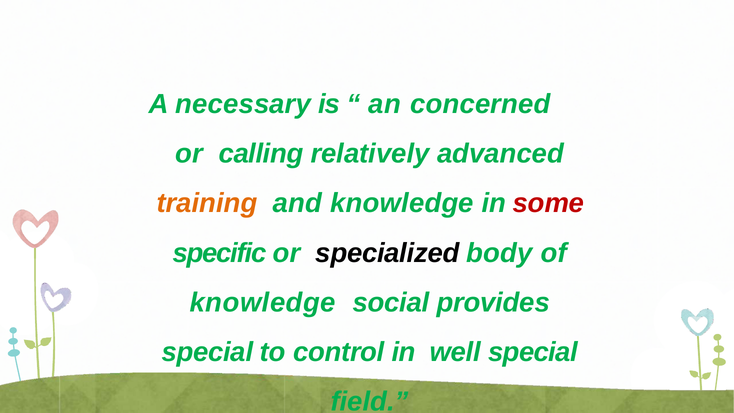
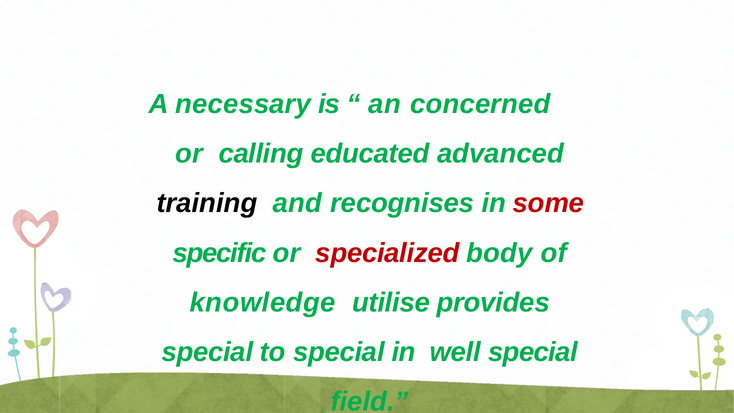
relatively: relatively -> educated (370, 154)
training colour: orange -> black (207, 203)
and knowledge: knowledge -> recognises (402, 203)
specialized colour: black -> red (387, 253)
social: social -> utilise (391, 302)
to control: control -> special (339, 352)
